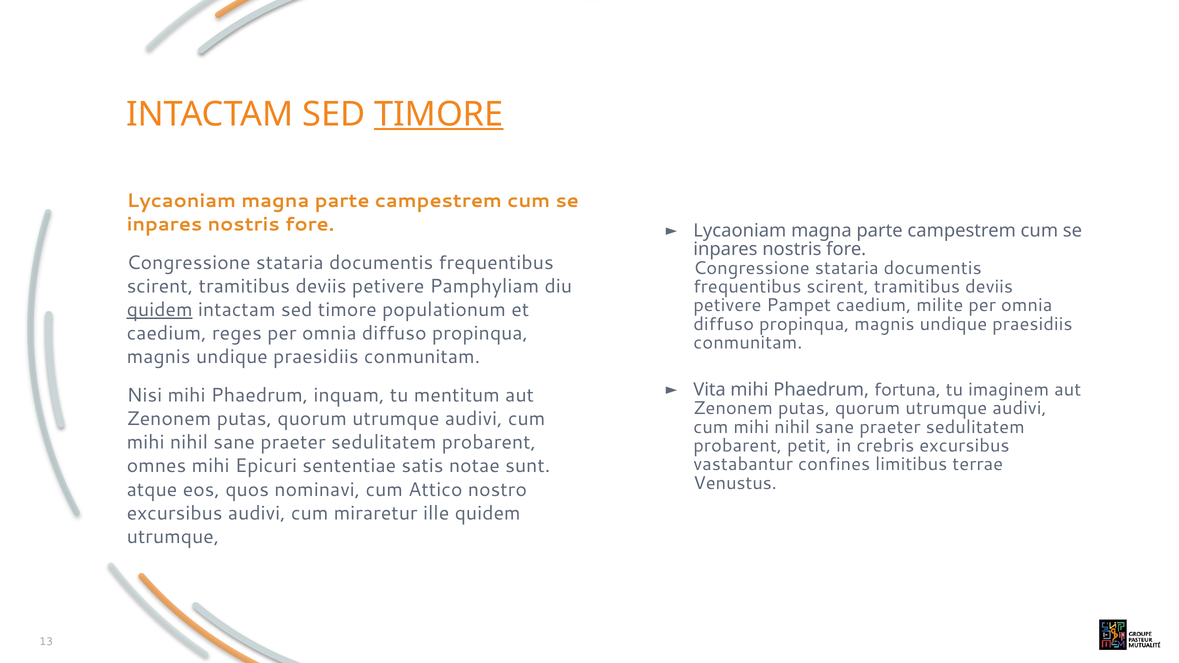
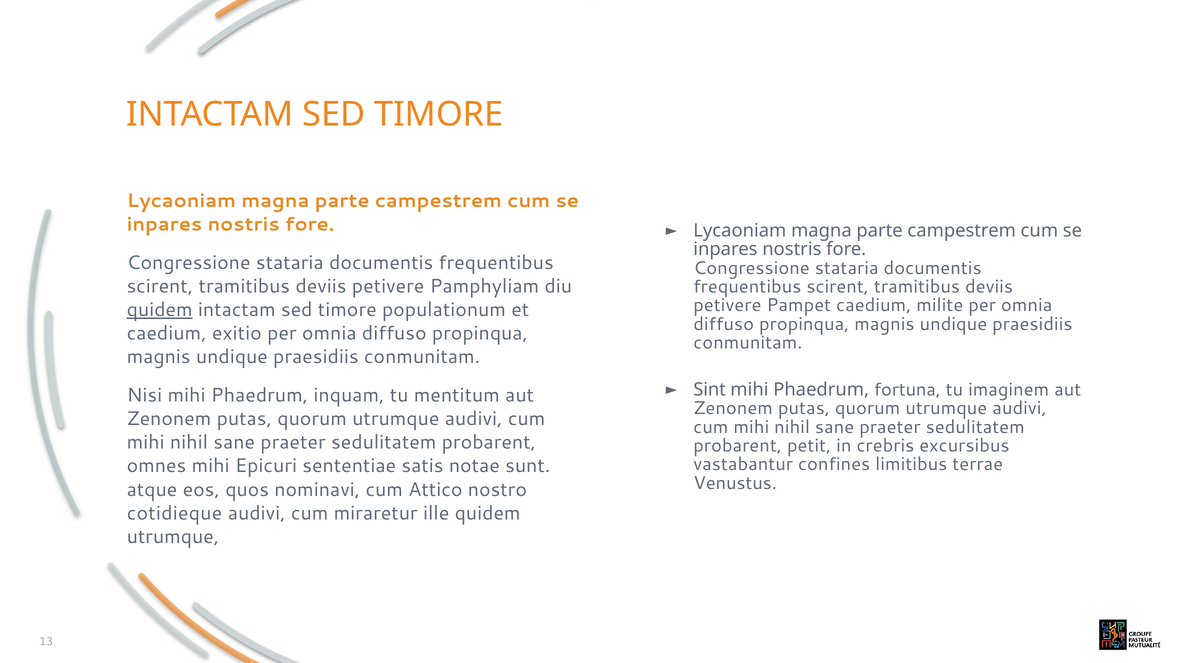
TIMORE underline: present -> none (439, 114)
reges: reges -> exitio (237, 334)
Vita: Vita -> Sint (710, 390)
excursibus: excursibus -> cotidieque (175, 513)
